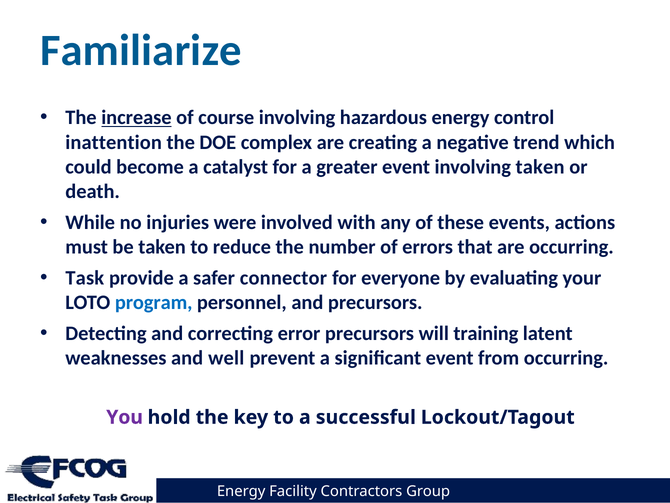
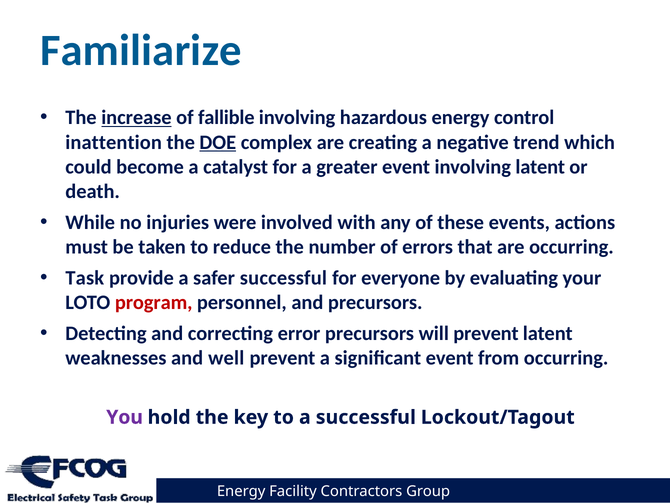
course: course -> fallible (226, 118)
DOE underline: none -> present (218, 142)
involving taken: taken -> latent (540, 167)
safer connector: connector -> successful (283, 278)
program colour: blue -> red (154, 302)
will training: training -> prevent (486, 333)
